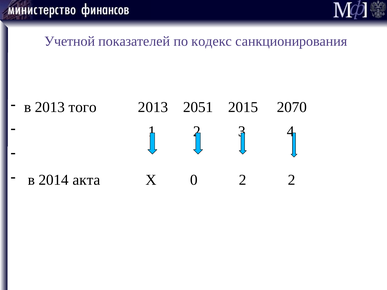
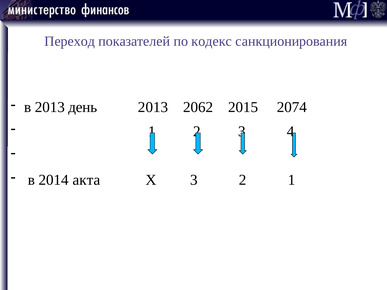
Учетной: Учетной -> Переход (70, 41)
того: того -> день (83, 107)
2051: 2051 -> 2062 (198, 107)
2070: 2070 -> 2074 (292, 107)
Х 0: 0 -> 3 (194, 180)
2 2: 2 -> 1 (292, 180)
